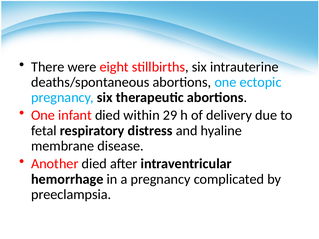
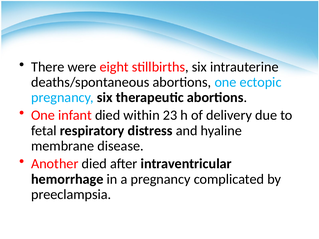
29: 29 -> 23 (170, 115)
